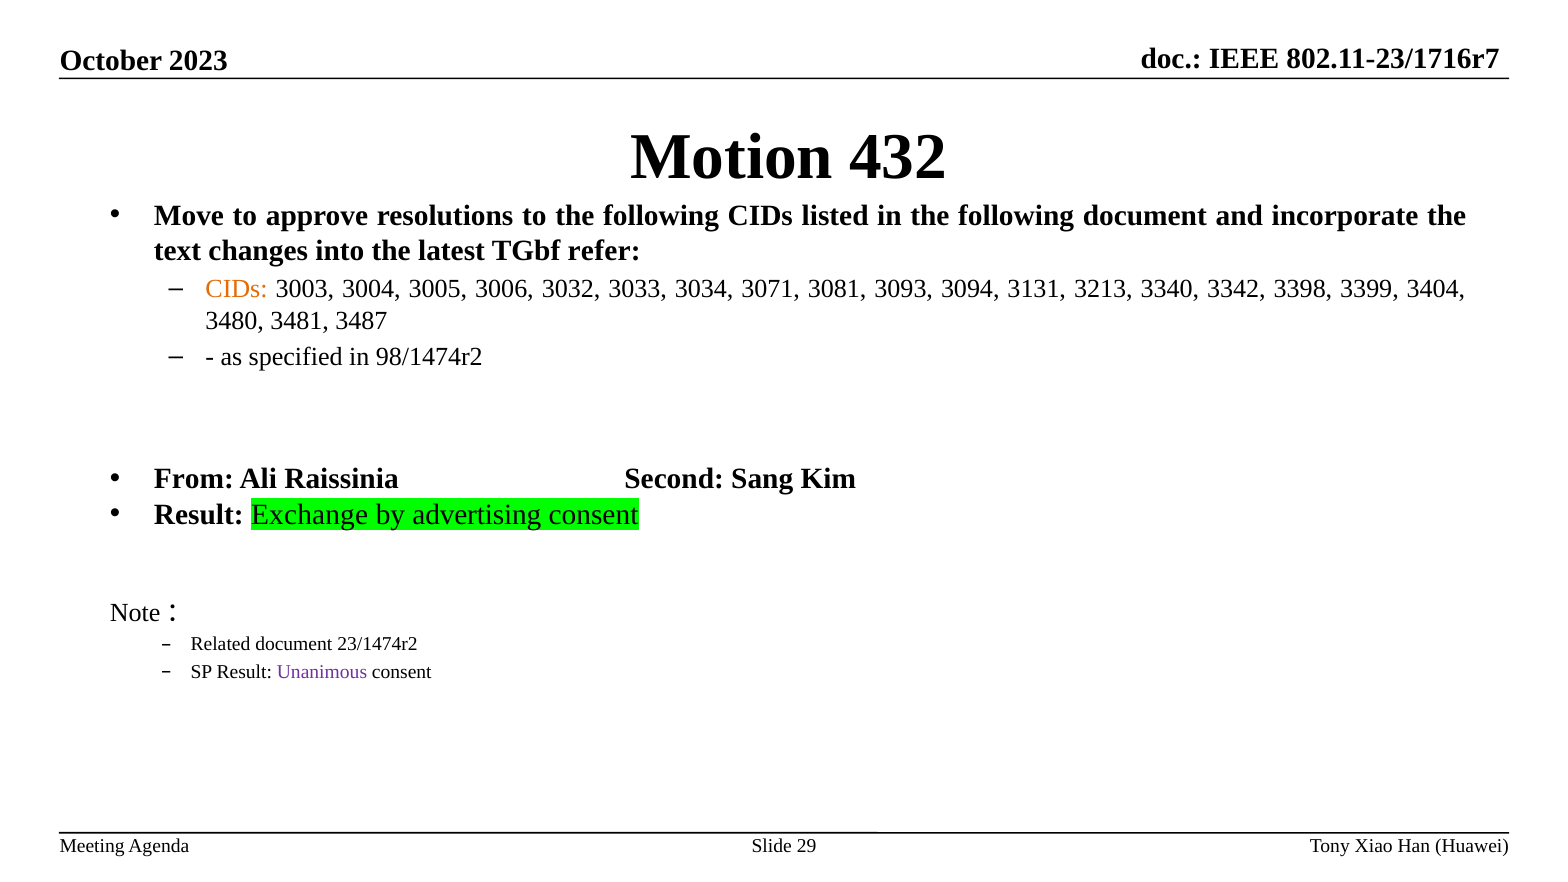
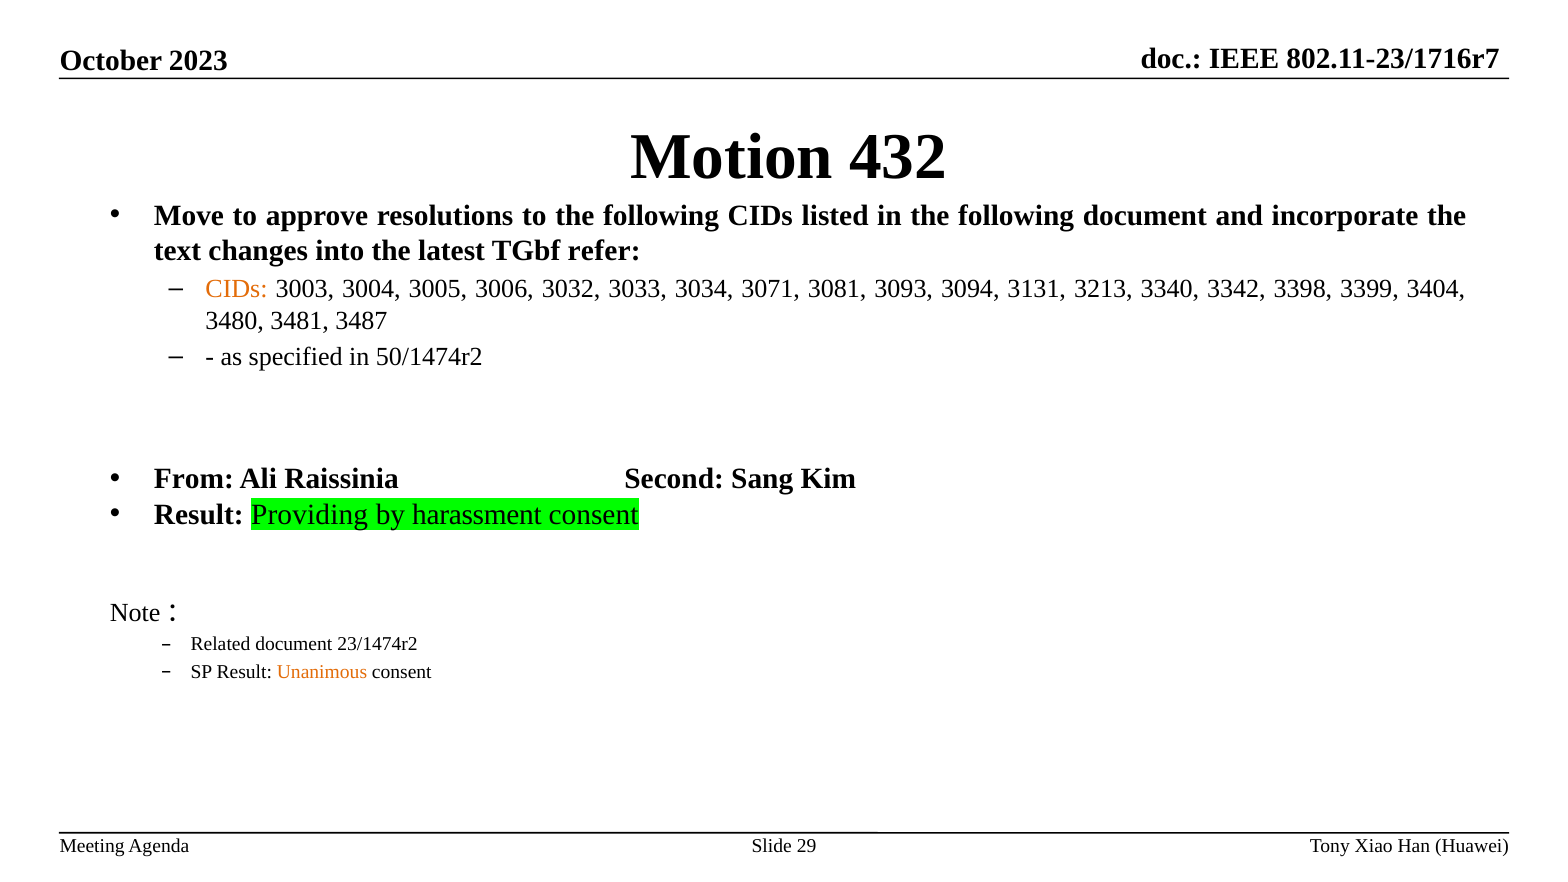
98/1474r2: 98/1474r2 -> 50/1474r2 (429, 357)
Exchange: Exchange -> Providing (310, 514)
advertising: advertising -> harassment (477, 514)
Unanimous colour: purple -> orange (322, 672)
